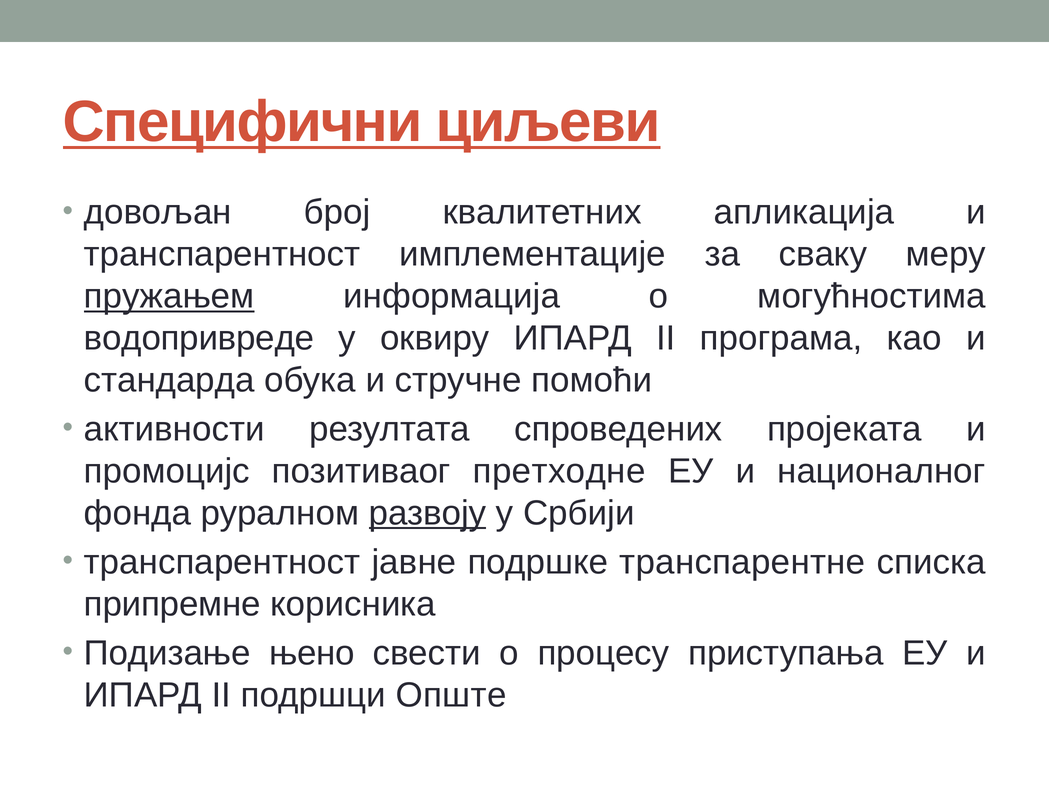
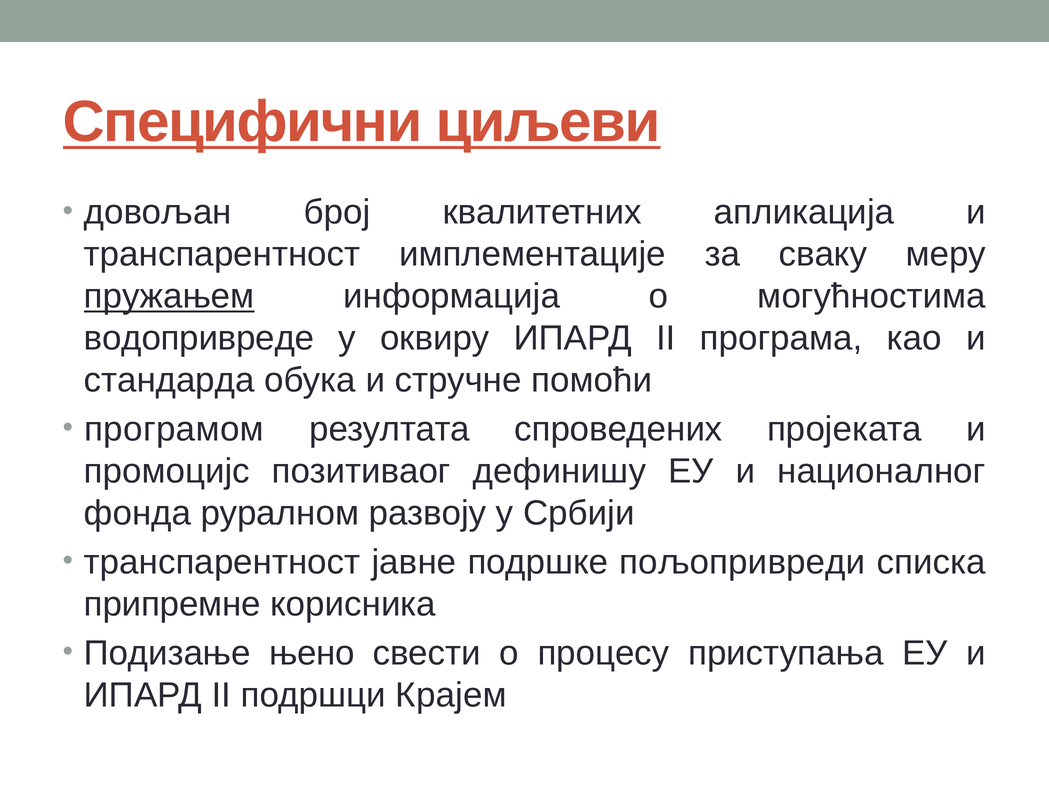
активности: активности -> програмом (174, 429)
претходне: претходне -> дефинишу (559, 471)
развоју underline: present -> none (428, 513)
транспарентне: транспарентне -> пољопривреди (742, 562)
Опште: Опште -> Крајем (451, 695)
